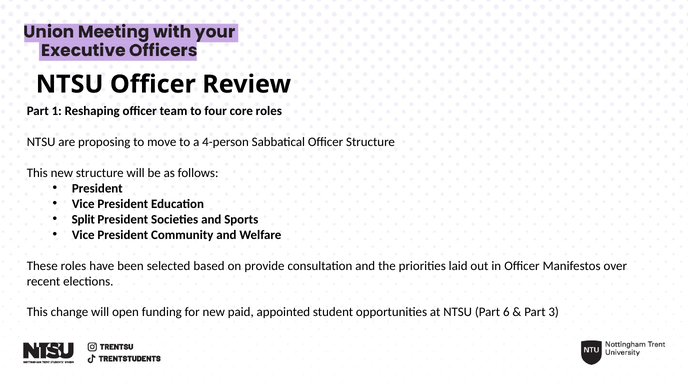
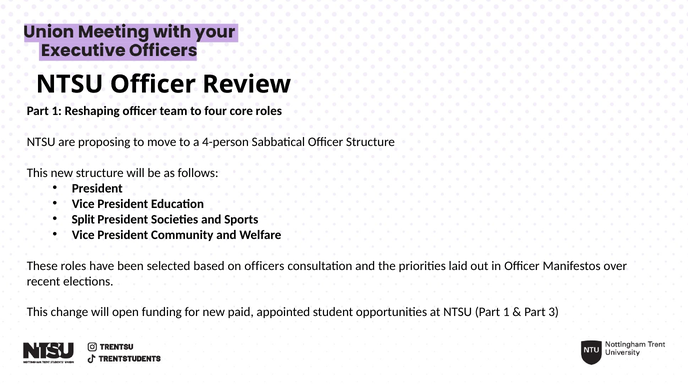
provide: provide -> officers (264, 266)
NTSU Part 6: 6 -> 1 (506, 312)
